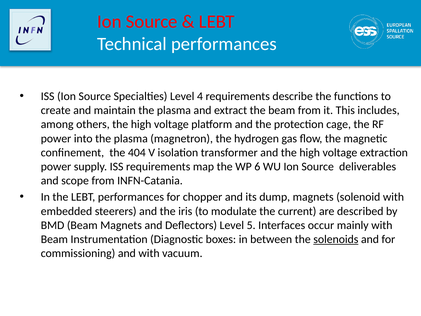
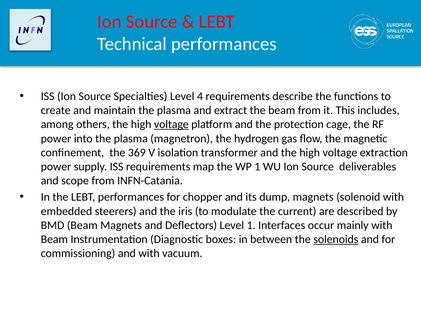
voltage underline: none -> present (171, 124)
404: 404 -> 369 (137, 152)
WP 6: 6 -> 1 (257, 166)
Level 5: 5 -> 1 (251, 225)
